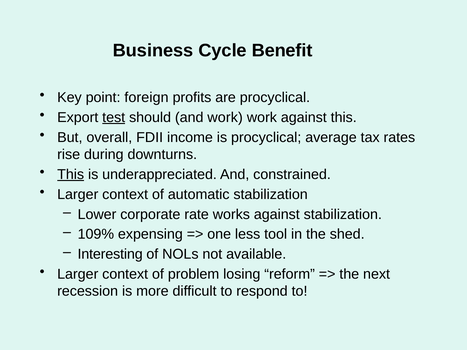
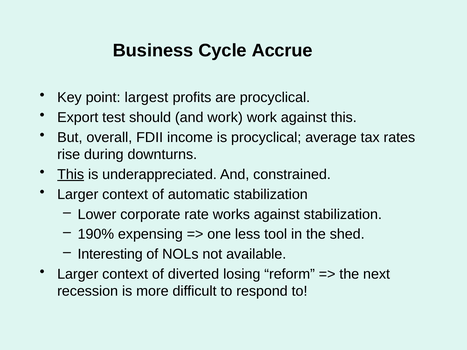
Benefit: Benefit -> Accrue (282, 51)
foreign: foreign -> largest (146, 98)
test underline: present -> none (114, 117)
109%: 109% -> 190% (96, 234)
problem: problem -> diverted (194, 274)
